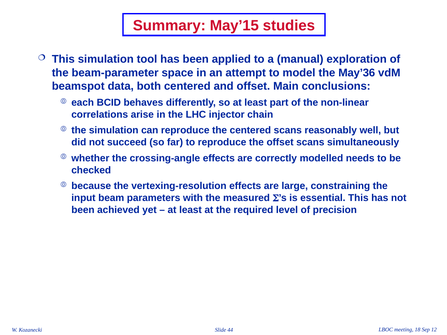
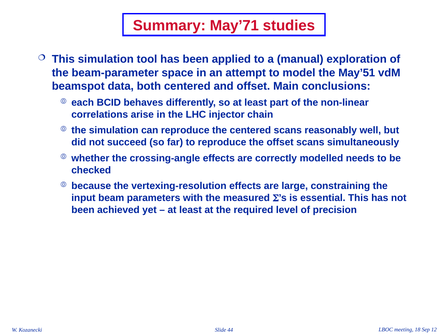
May’15: May’15 -> May’71 (234, 26)
May’36: May’36 -> May’51 (357, 73)
